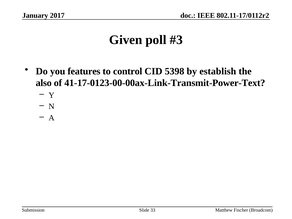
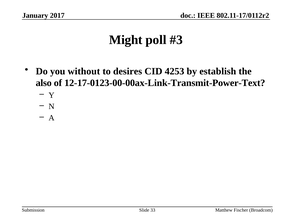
Given: Given -> Might (126, 40)
features: features -> without (84, 71)
control: control -> desires (128, 71)
5398: 5398 -> 4253 (175, 71)
41-17-0123-00-00ax-Link-Transmit-Power-Text: 41-17-0123-00-00ax-Link-Transmit-Power-Text -> 12-17-0123-00-00ax-Link-Transmit-Power-Text (165, 83)
